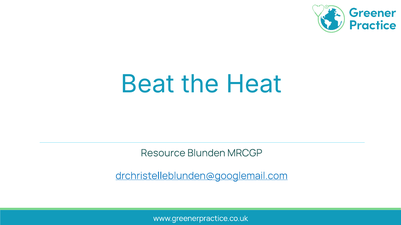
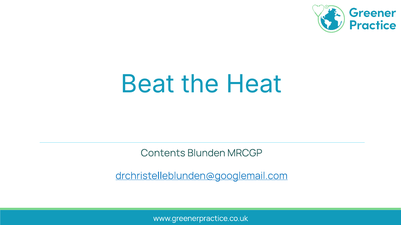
Resource: Resource -> Contents (163, 153)
